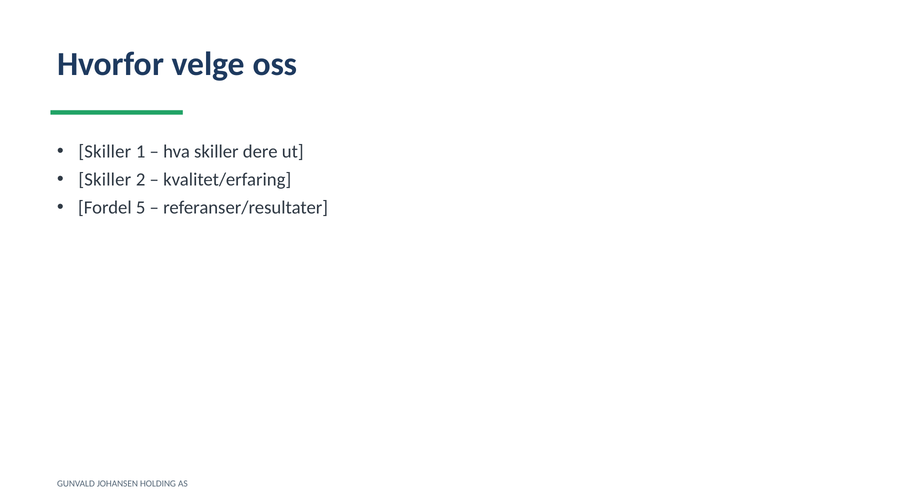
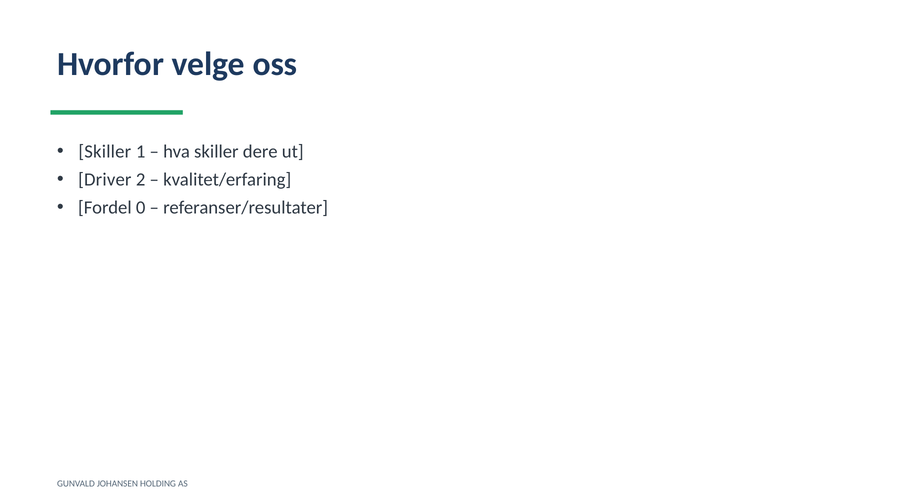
Skiller: Skiller -> Driver (105, 180)
5: 5 -> 0 (141, 208)
